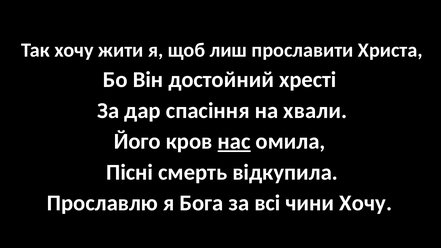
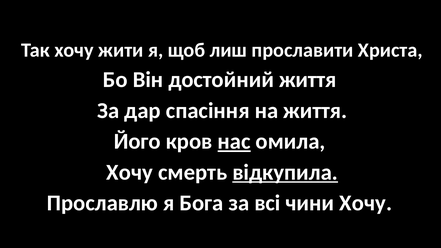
достойний хресті: хресті -> життя (308, 80)
на хвали: хвали -> життя (315, 111)
Пісні: Пісні -> Хочу (130, 172)
відкупила underline: none -> present (285, 172)
